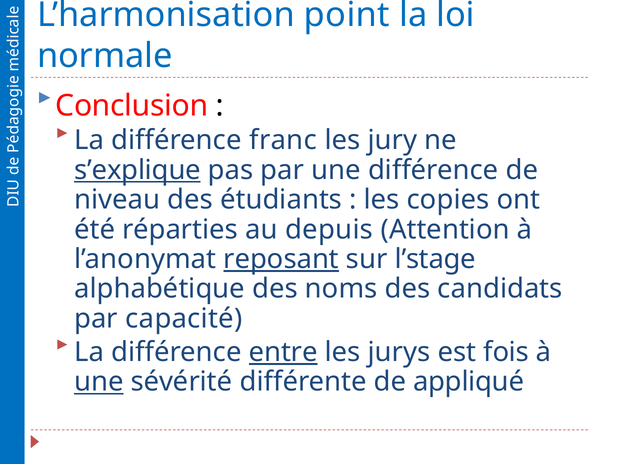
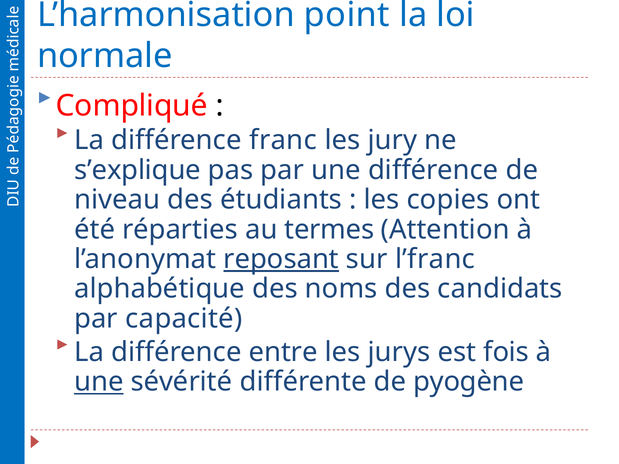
Conclusion: Conclusion -> Compliqué (132, 106)
s’explique underline: present -> none (138, 170)
depuis: depuis -> termes (329, 230)
l’stage: l’stage -> l’franc (435, 259)
entre underline: present -> none (283, 352)
appliqué: appliqué -> pyogène (469, 382)
